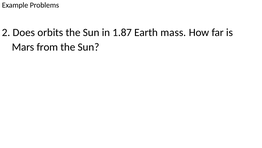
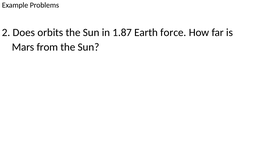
mass: mass -> force (173, 32)
